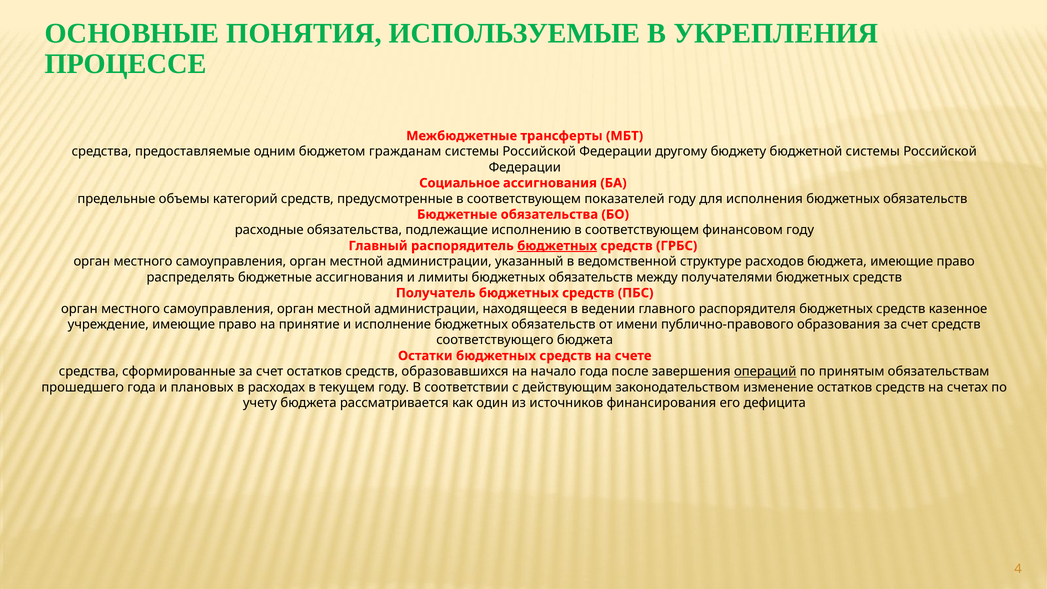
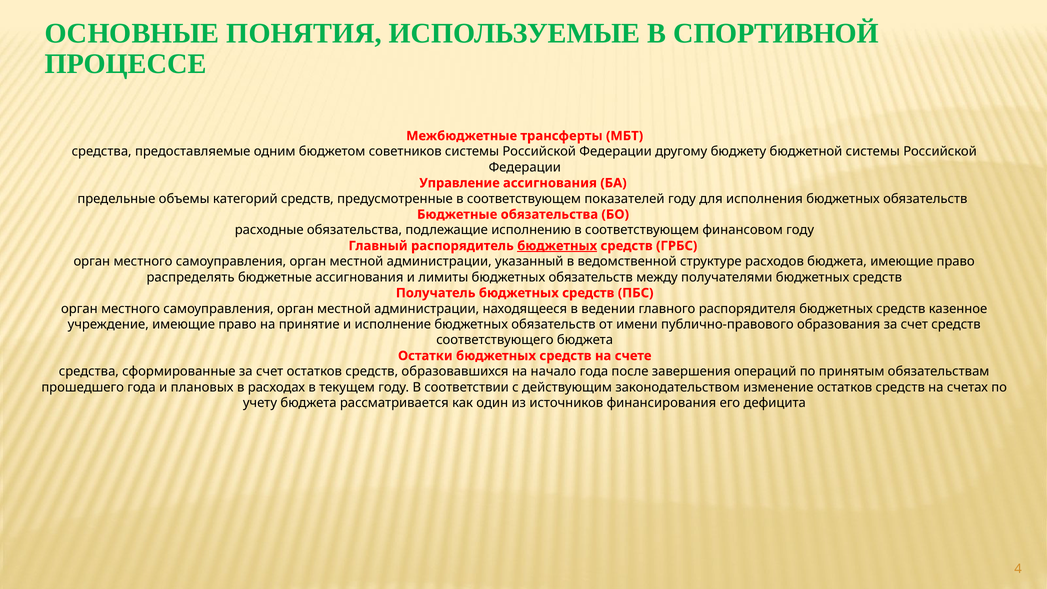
УКРЕПЛЕНИЯ: УКРЕПЛЕНИЯ -> СПОРТИВНОЙ (776, 33)
гражданам: гражданам -> советников (405, 152)
Социальное: Социальное -> Управление (460, 183)
операций underline: present -> none (765, 371)
